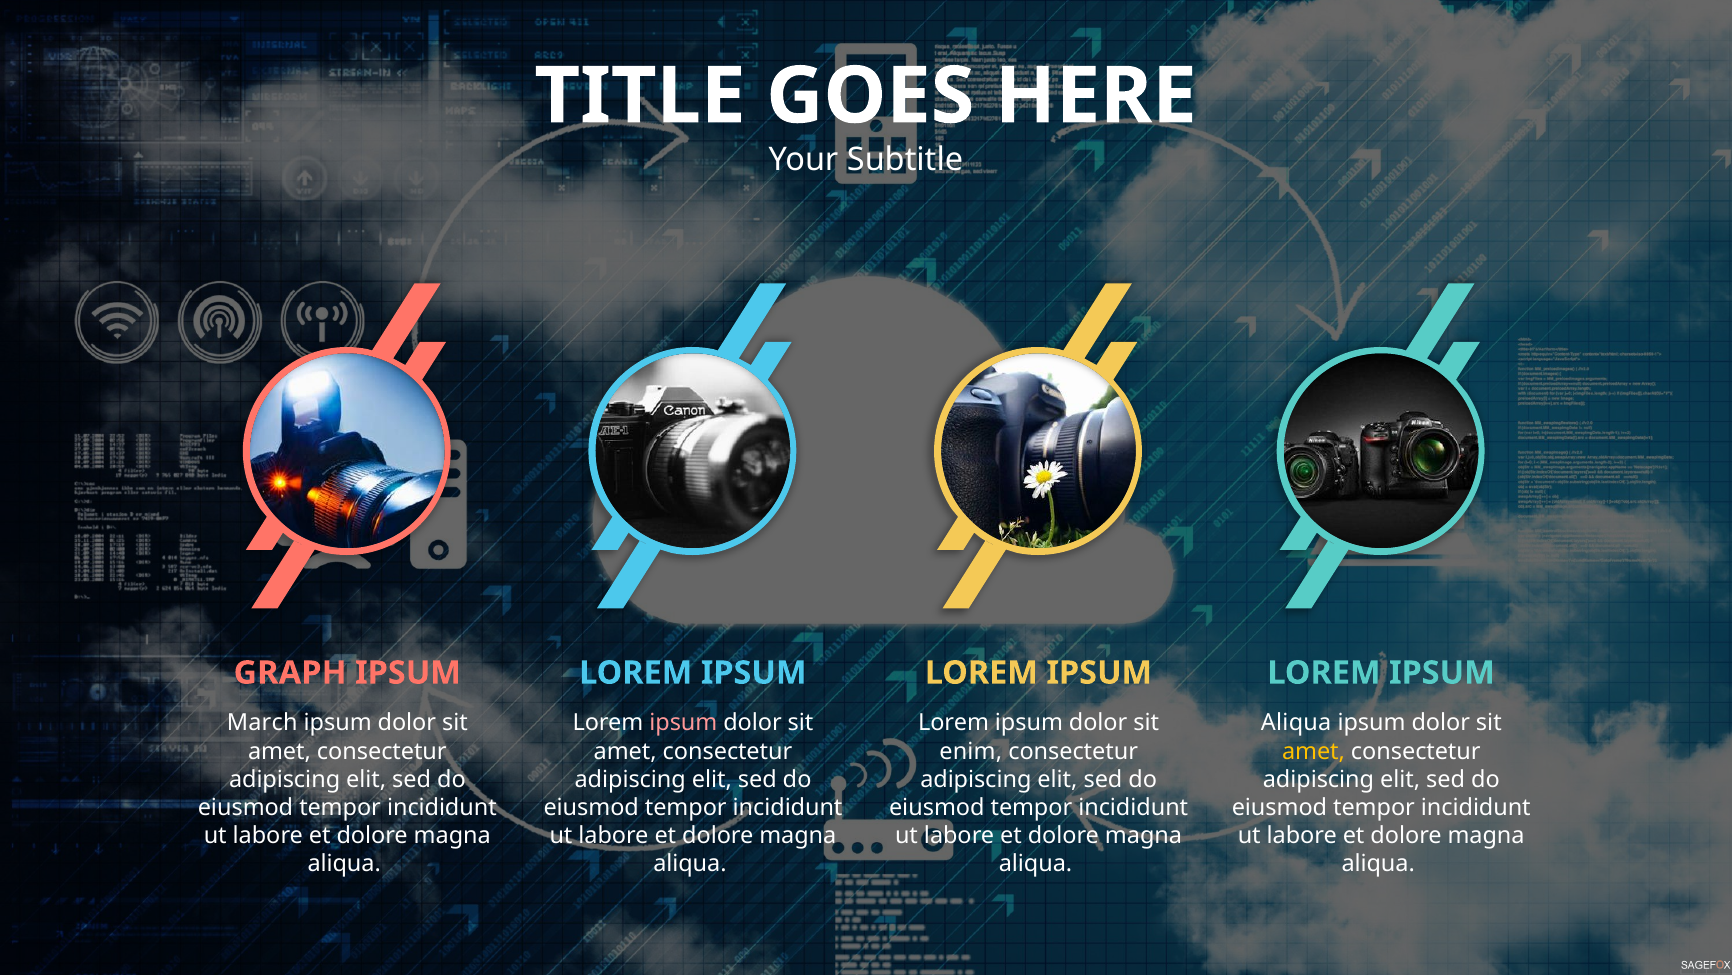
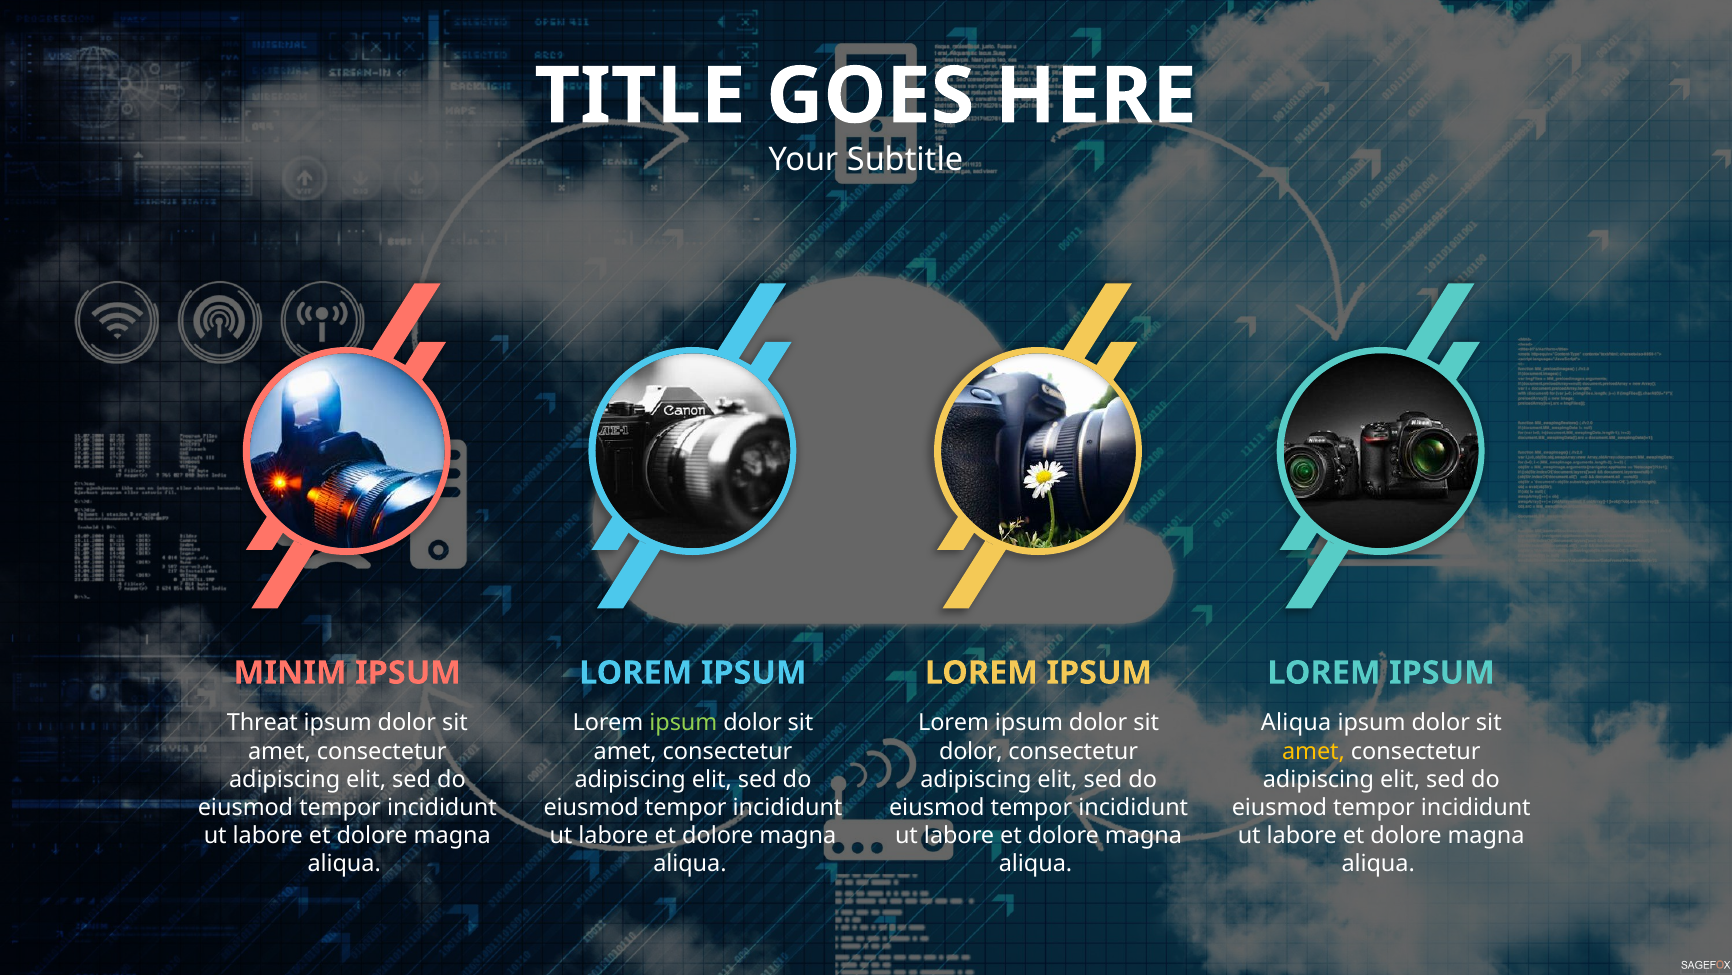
GRAPH: GRAPH -> MINIM (290, 672)
March: March -> Threat (262, 723)
ipsum colour: pink -> light green (683, 723)
enim: enim -> dolor (971, 751)
